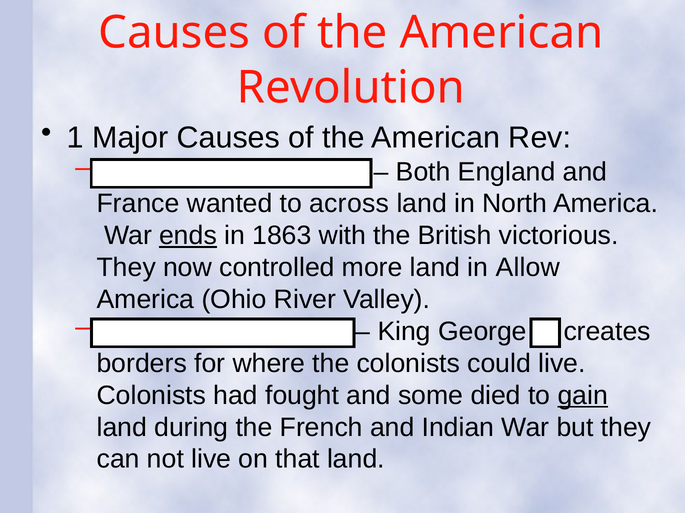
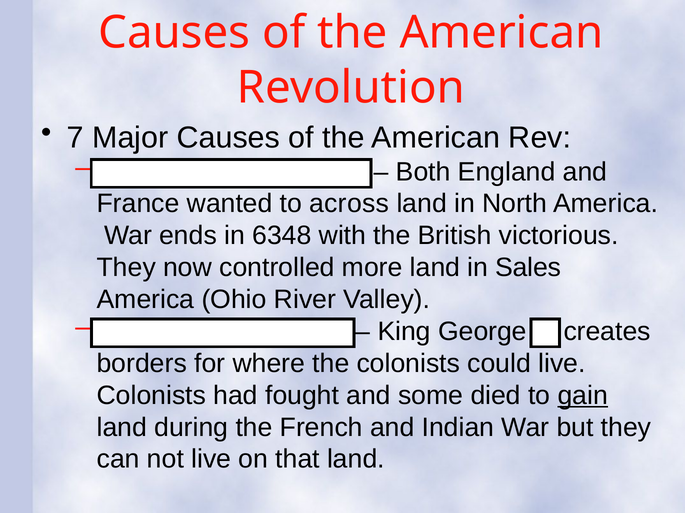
1: 1 -> 7 (75, 138)
ends underline: present -> none (188, 236)
1863: 1863 -> 6348 (282, 236)
Allow: Allow -> Sales (528, 268)
